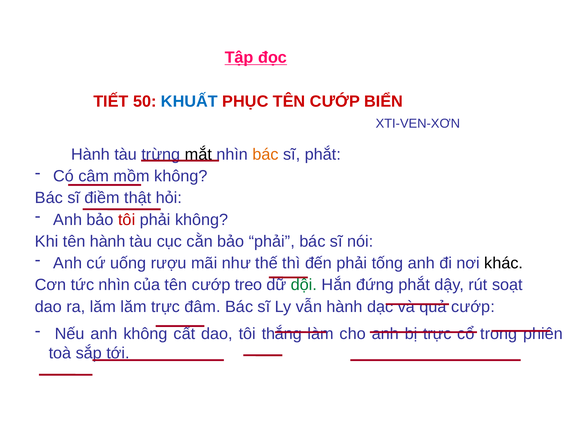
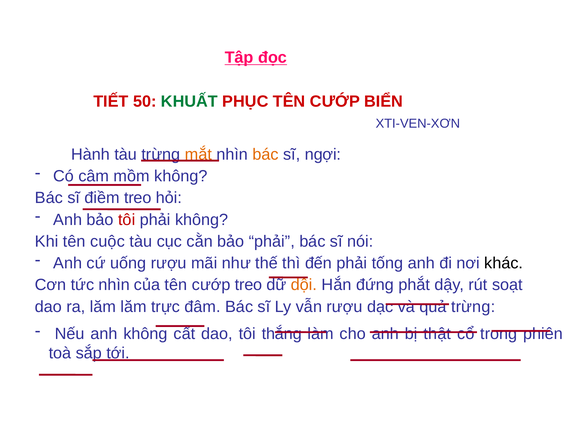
KHUẤT colour: blue -> green (189, 101)
mắt colour: black -> orange (198, 154)
sĩ phắt: phắt -> ngợi (323, 154)
điềm thật: thật -> treo (138, 198)
tên hành: hành -> cuộc (107, 241)
dội colour: green -> orange (304, 285)
vẫn hành: hành -> rượu (345, 307)
quả cướp: cướp -> trừng (473, 307)
bị trực: trực -> thật (437, 334)
